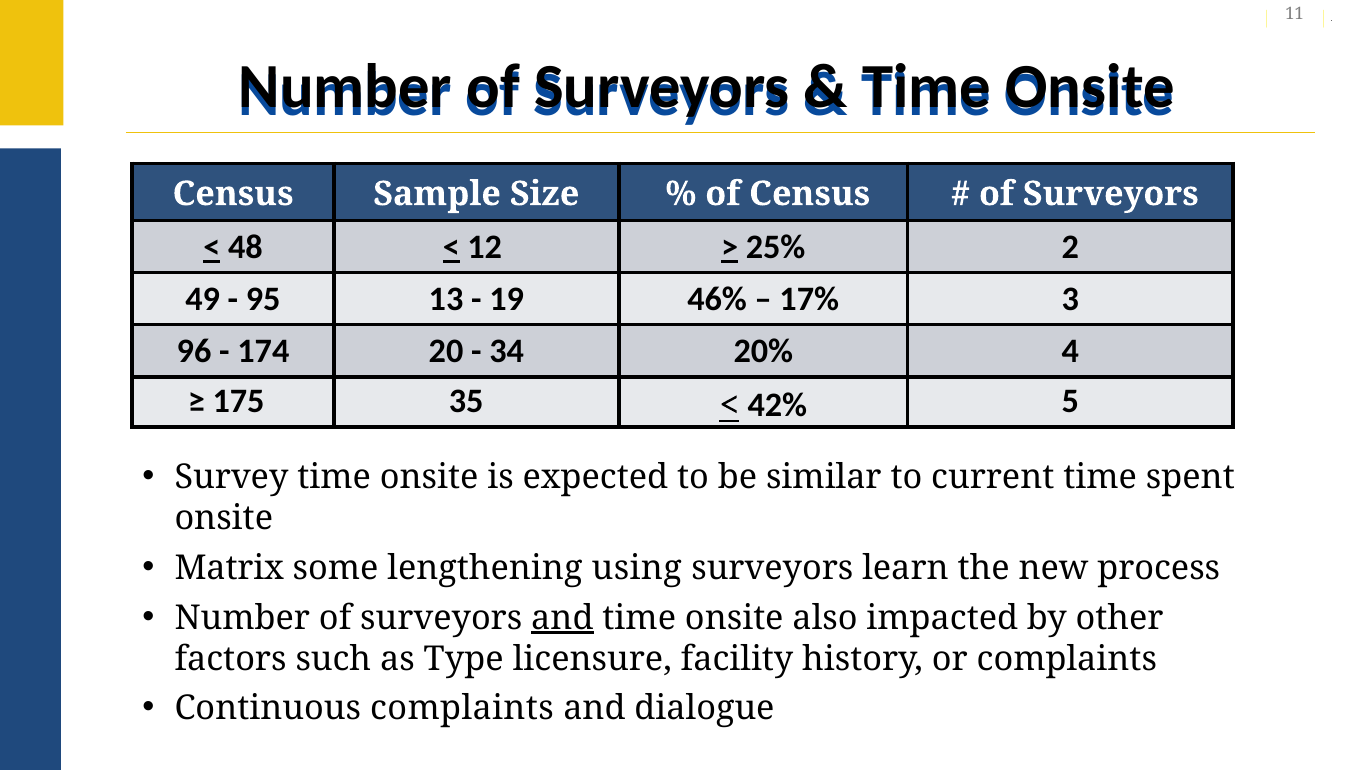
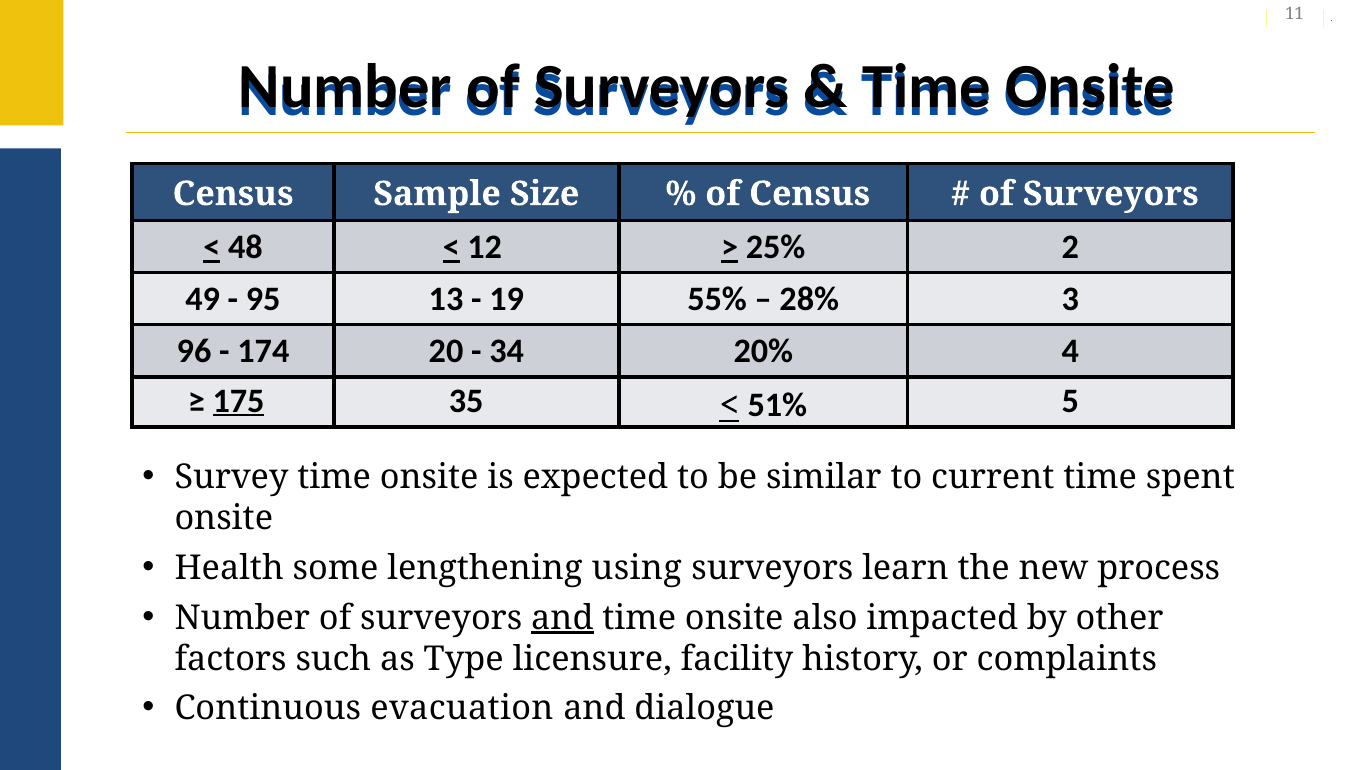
46%: 46% -> 55% (717, 299)
17%: 17% -> 28% (809, 299)
175 underline: none -> present (238, 401)
42%: 42% -> 51% (777, 405)
Matrix: Matrix -> Health (229, 568)
Continuous complaints: complaints -> evacuation (462, 709)
